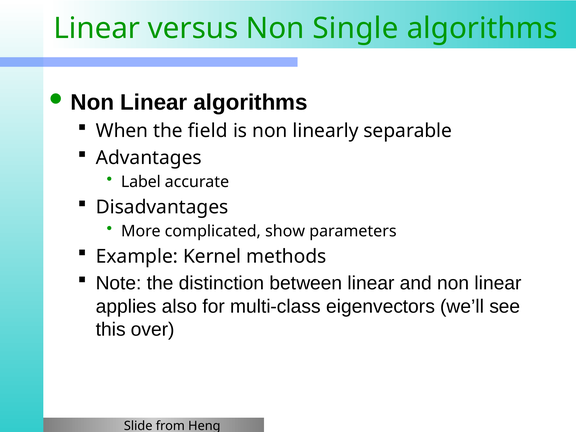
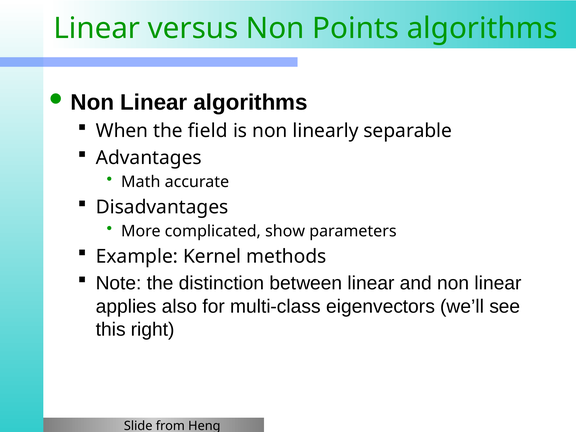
Single: Single -> Points (356, 28)
Label: Label -> Math (141, 182)
over: over -> right (153, 329)
